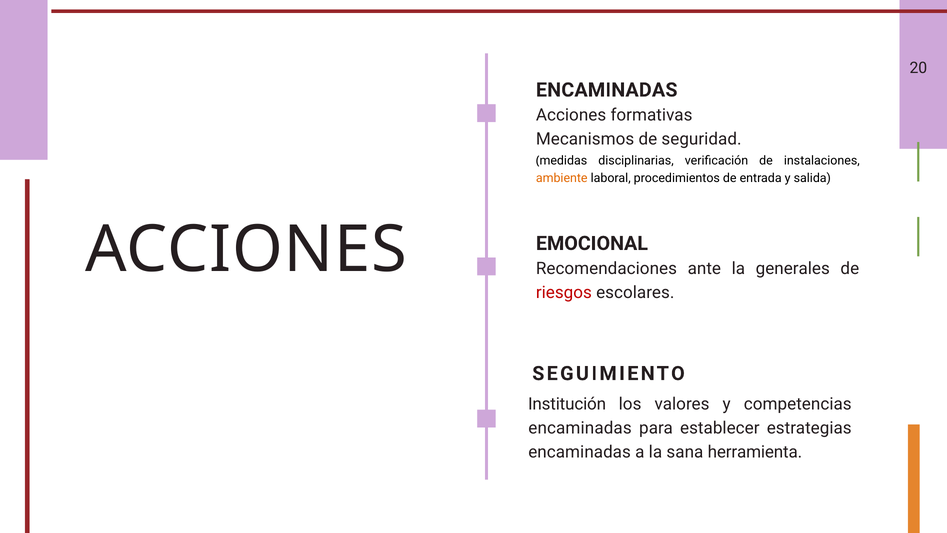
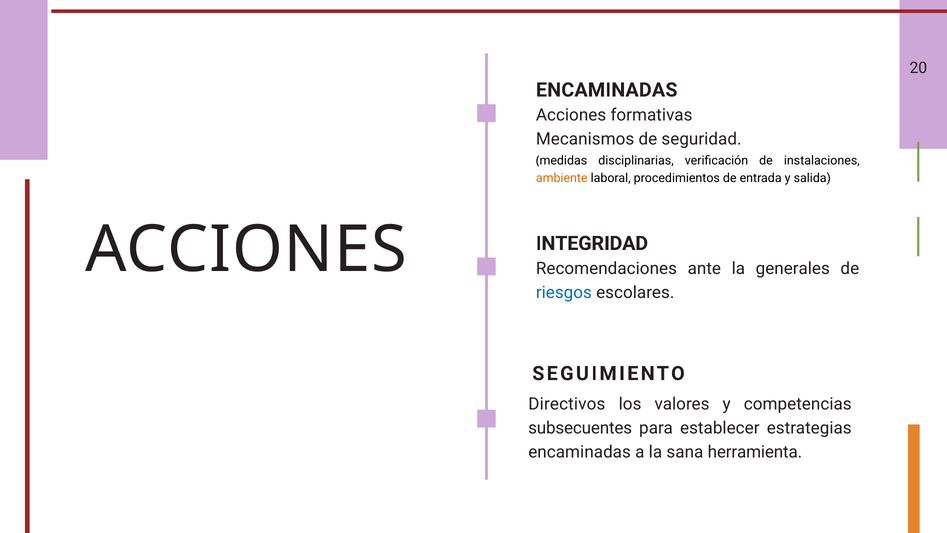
EMOCIONAL: EMOCIONAL -> INTEGRIDAD (592, 243)
riesgos colour: red -> blue (564, 292)
Institución: Institución -> Directivos (567, 404)
encaminadas: encaminadas -> subsecuentes (580, 428)
